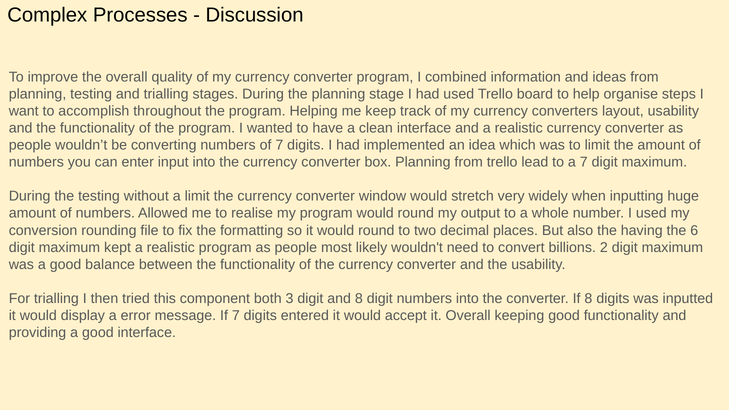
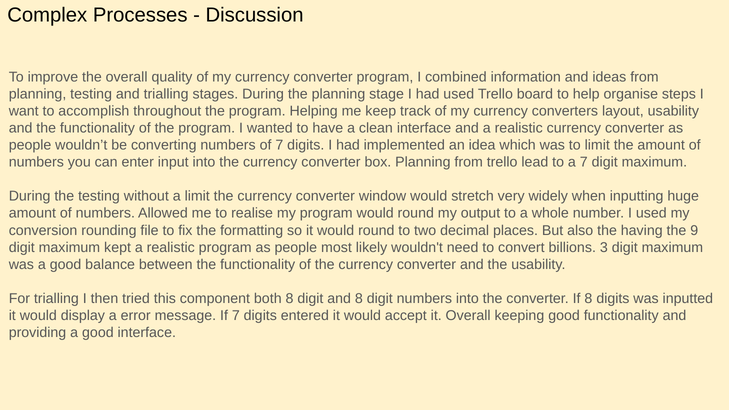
6: 6 -> 9 (694, 230)
2: 2 -> 3 (604, 247)
both 3: 3 -> 8 (289, 298)
